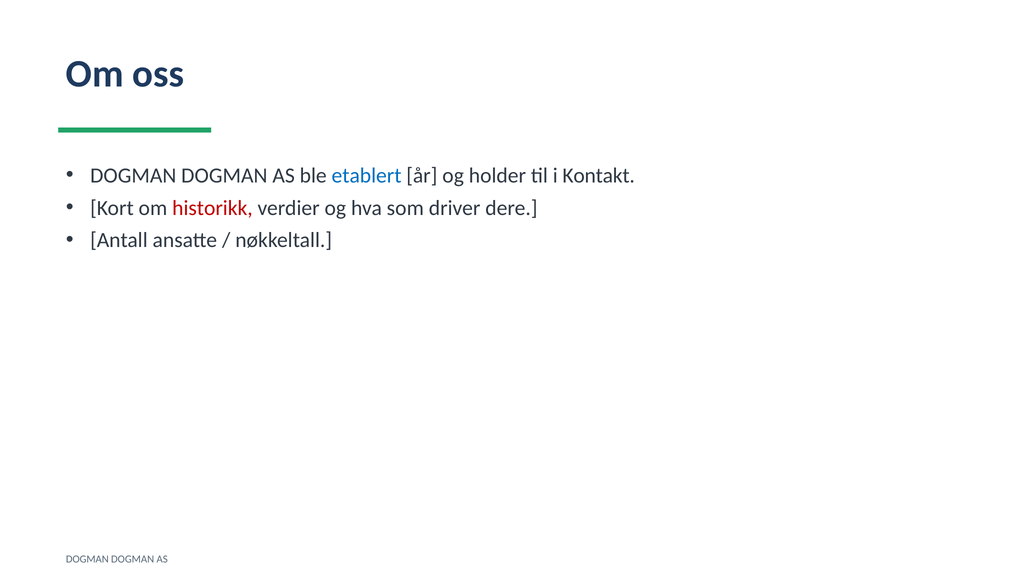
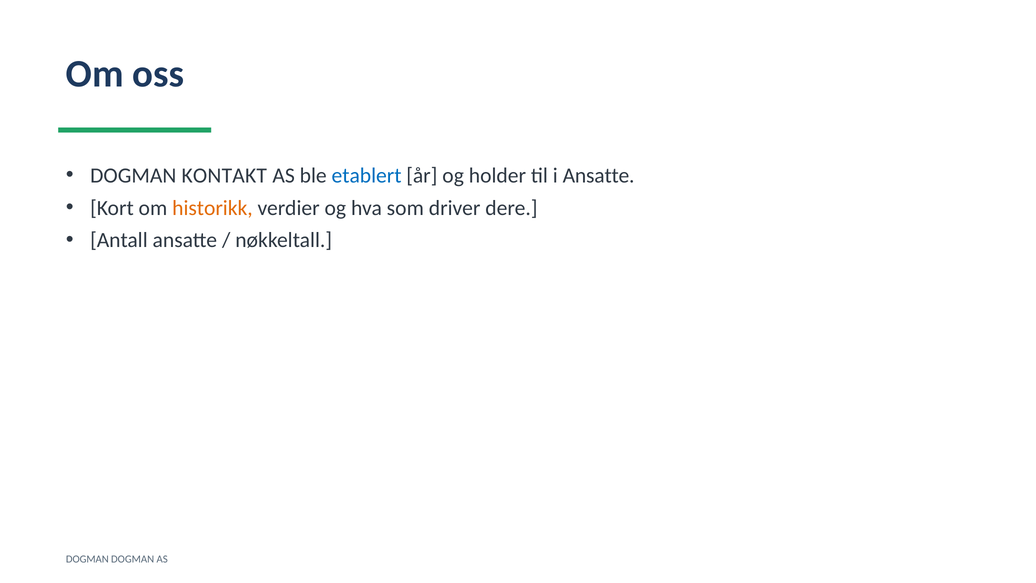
DOGMAN: DOGMAN -> KONTAKT (224, 175)
i Kontakt: Kontakt -> Ansatte (599, 175)
historikk colour: red -> orange (212, 208)
